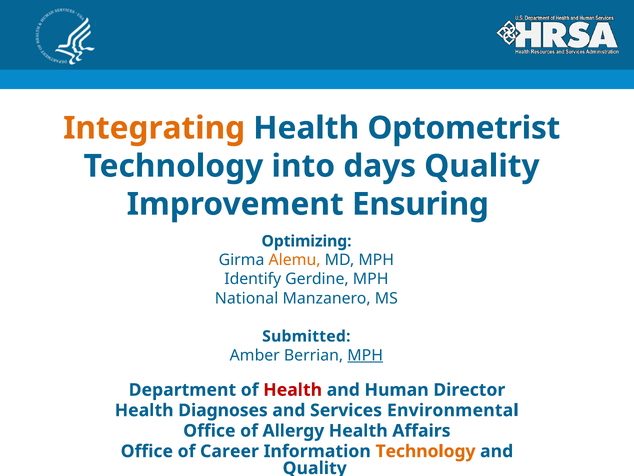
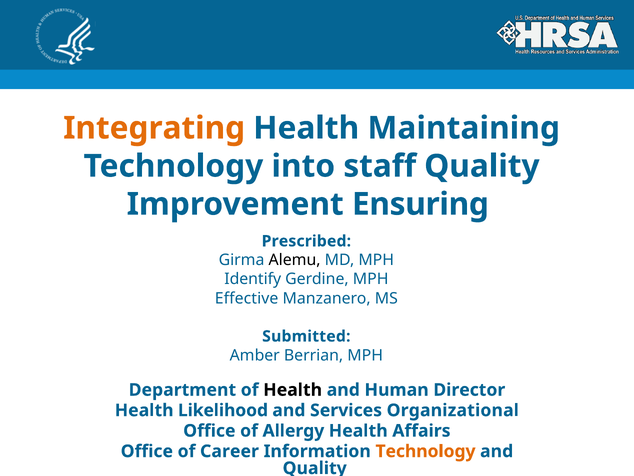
Optometrist: Optometrist -> Maintaining (464, 128)
days: days -> staff (380, 166)
Optimizing: Optimizing -> Prescribed (306, 241)
Alemu colour: orange -> black (295, 260)
National: National -> Effective (247, 298)
MPH underline: present -> none (365, 355)
Health colour: red -> black (293, 390)
Diagnoses: Diagnoses -> Likelihood (223, 410)
Environmental: Environmental -> Organizational (453, 410)
